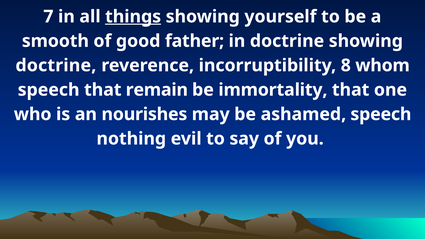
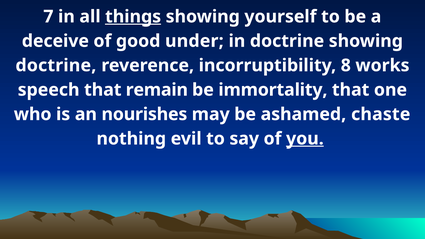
smooth: smooth -> deceive (55, 41)
father: father -> under (194, 41)
whom: whom -> works (382, 65)
ashamed speech: speech -> chaste (381, 114)
you underline: none -> present (305, 139)
